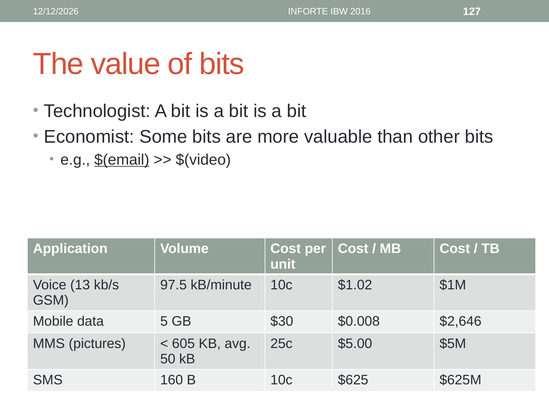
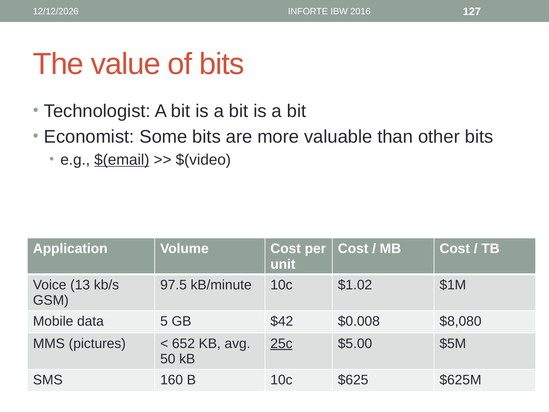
$30: $30 -> $42 (282, 321)
$2,646: $2,646 -> $8,080 (461, 321)
605: 605 -> 652 (183, 343)
25c underline: none -> present (281, 343)
